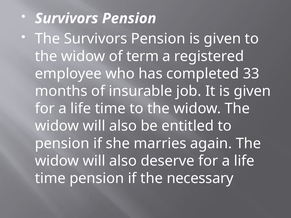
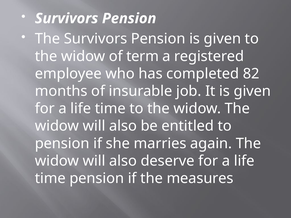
33: 33 -> 82 (251, 74)
necessary: necessary -> measures (200, 179)
